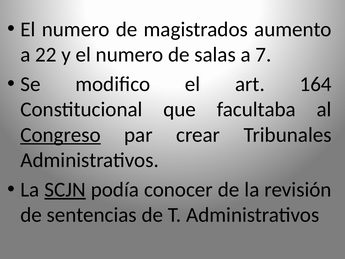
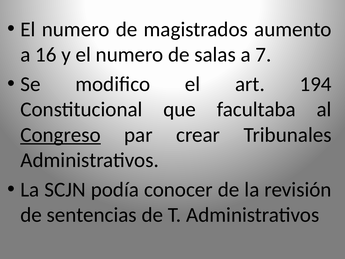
22: 22 -> 16 (46, 55)
164: 164 -> 194 (316, 84)
SCJN underline: present -> none (65, 189)
